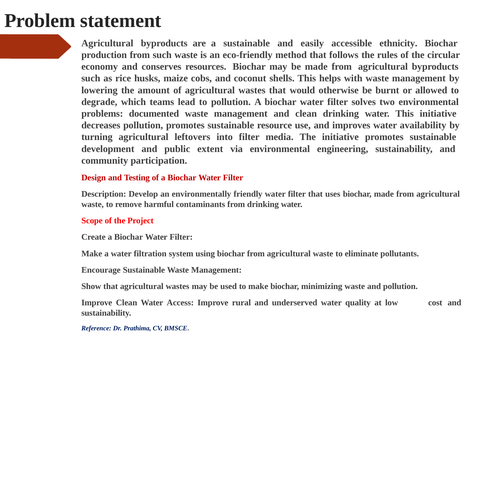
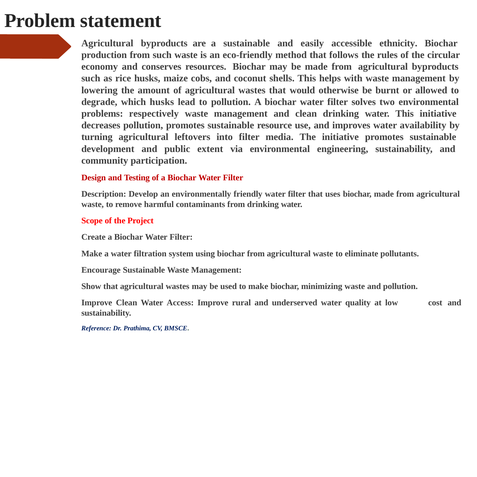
which teams: teams -> husks (162, 102)
documented: documented -> respectively (154, 114)
